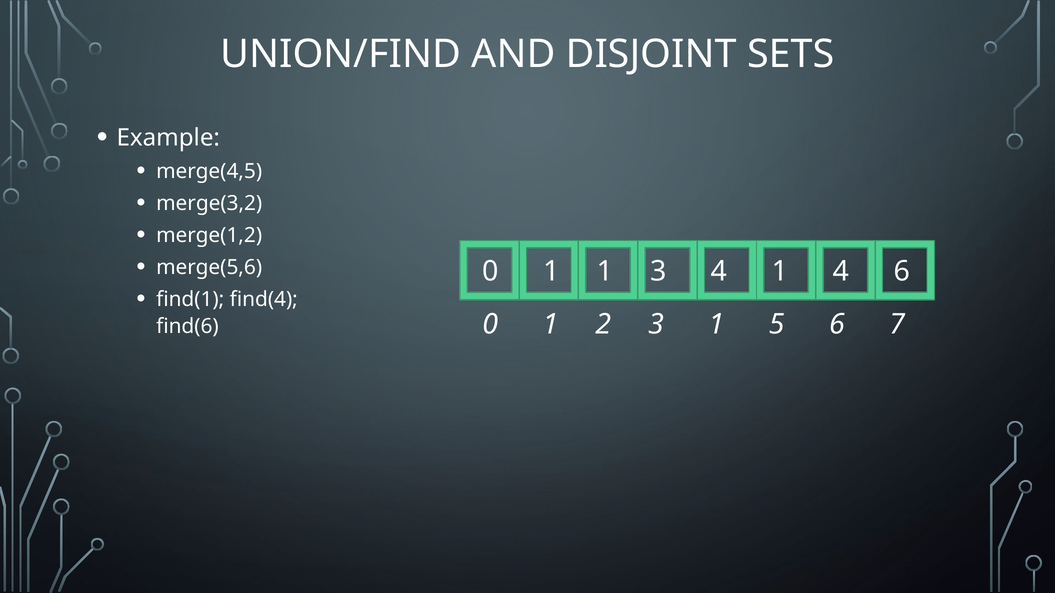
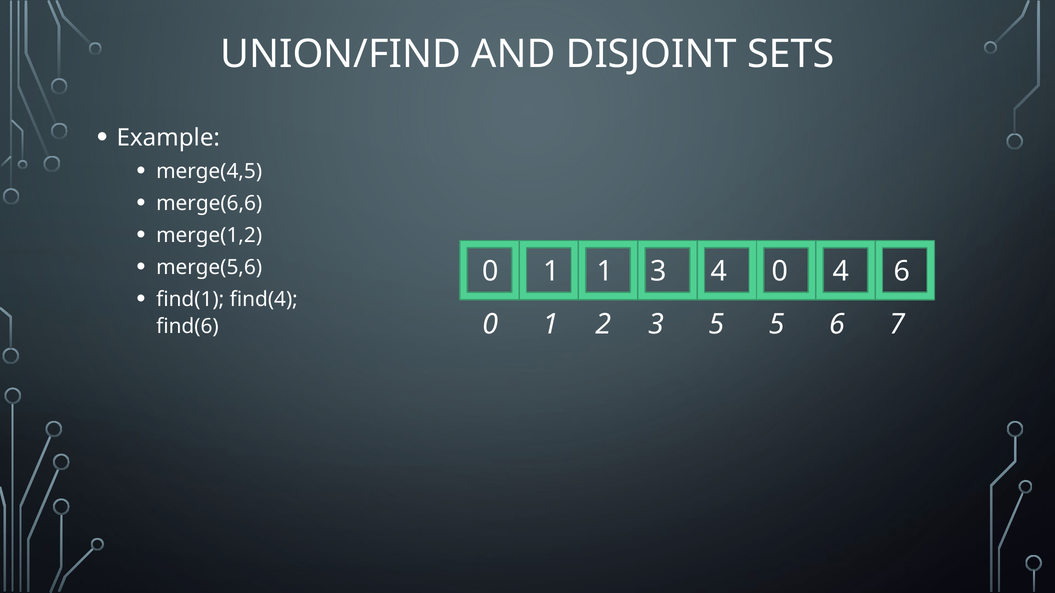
merge(3,2: merge(3,2 -> merge(6,6 (209, 204)
4 1: 1 -> 0 (780, 272)
3 1: 1 -> 5 (716, 325)
